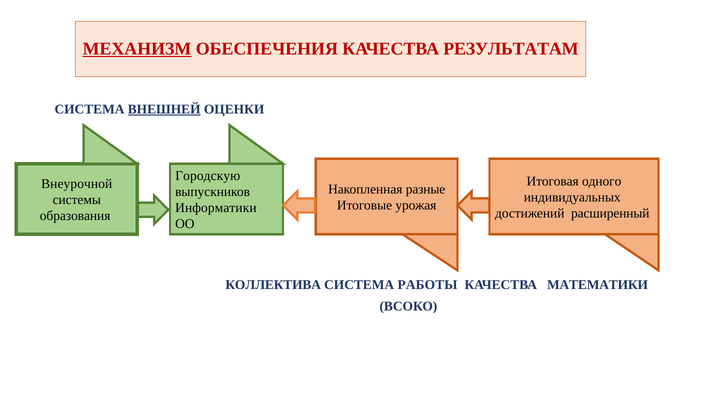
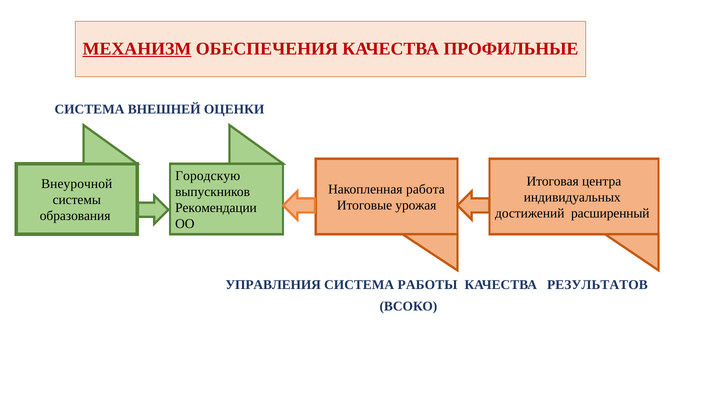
РЕЗУЛЬТАТАМ: РЕЗУЛЬТАТАМ -> ПРОФИЛЬНЫЕ (511, 49)
ВНЕШНЕЙ underline: present -> none (164, 109)
одного: одного -> центра (602, 181)
разные: разные -> работа (425, 189)
Информатики: Информатики -> Рекомендации (216, 208)
КОЛЛЕКТИВА: КОЛЛЕКТИВА -> УПРАВЛЕНИЯ (273, 285)
МАТЕМАТИКИ: МАТЕМАТИКИ -> РЕЗУЛЬТАТОВ (597, 285)
